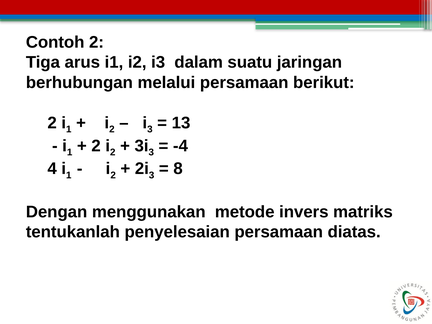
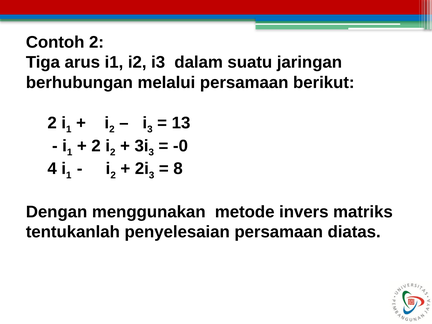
-4: -4 -> -0 (180, 146)
